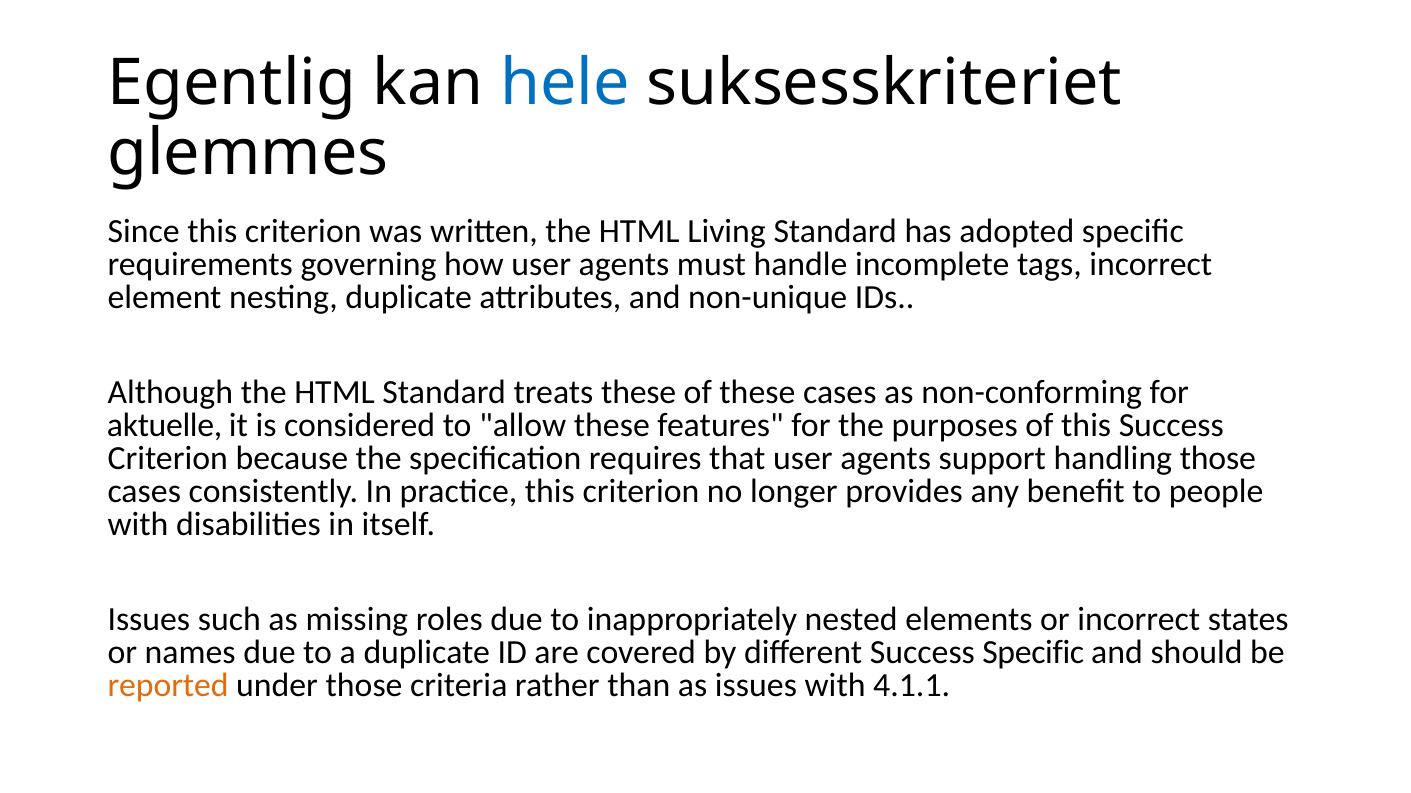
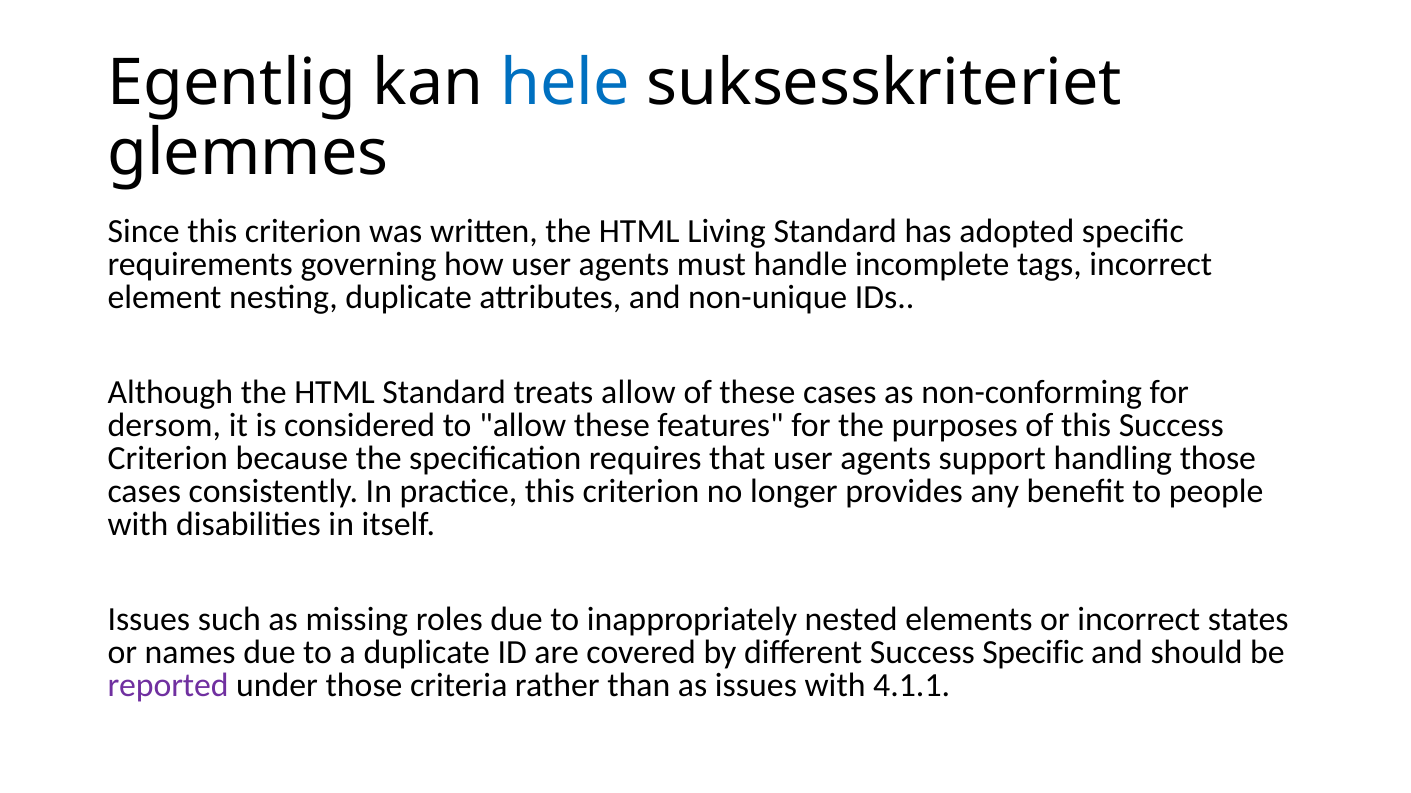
treats these: these -> allow (638, 393)
aktuelle: aktuelle -> dersom (164, 426)
reported colour: orange -> purple (168, 686)
